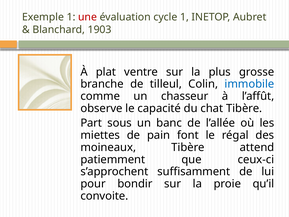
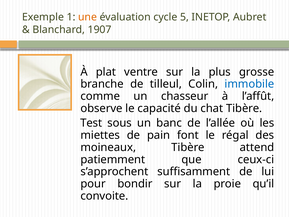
une colour: red -> orange (88, 17)
cycle 1: 1 -> 5 (184, 17)
1903: 1903 -> 1907 (100, 30)
Part: Part -> Test (91, 123)
